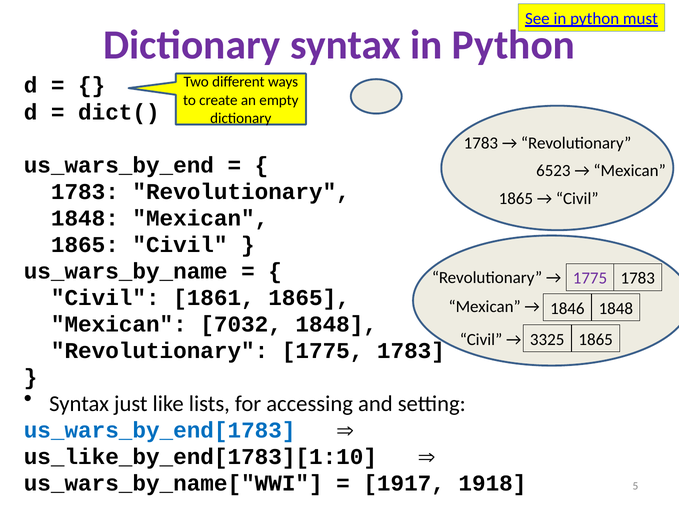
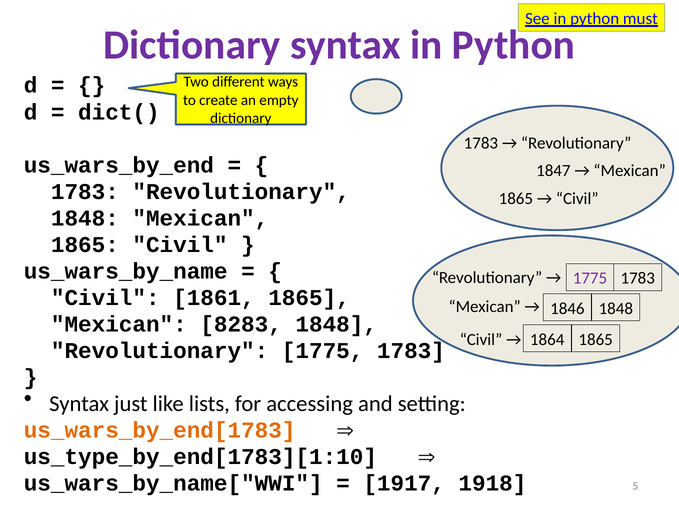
6523: 6523 -> 1847 (553, 171)
7032: 7032 -> 8283 (241, 324)
3325: 3325 -> 1864 (547, 340)
us_wars_by_end[1783 colour: blue -> orange (160, 431)
us_like_by_end[1783][1:10: us_like_by_end[1783][1:10 -> us_type_by_end[1783][1:10 (200, 457)
